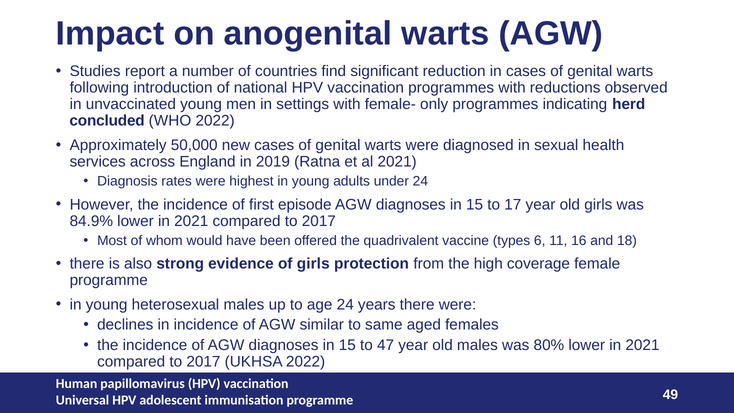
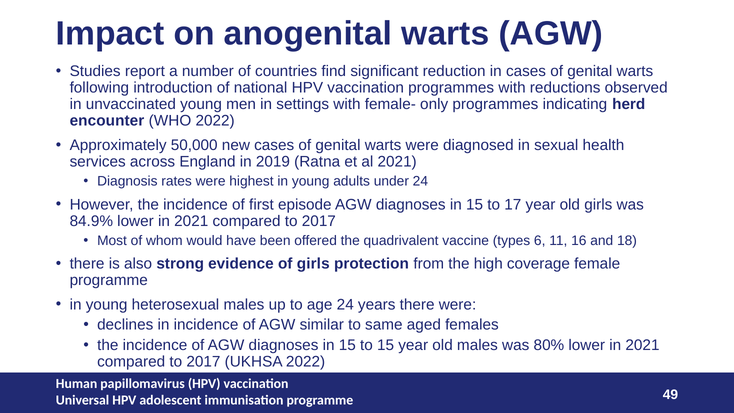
concluded: concluded -> encounter (107, 121)
to 47: 47 -> 15 (386, 345)
